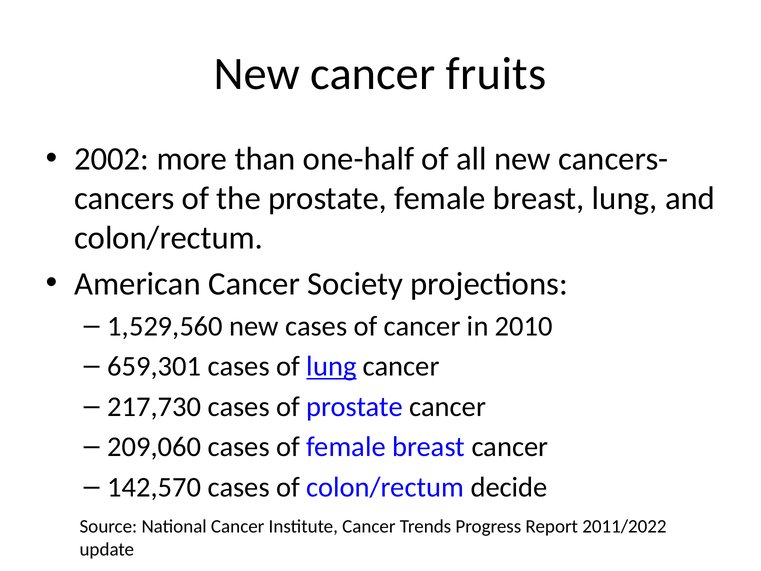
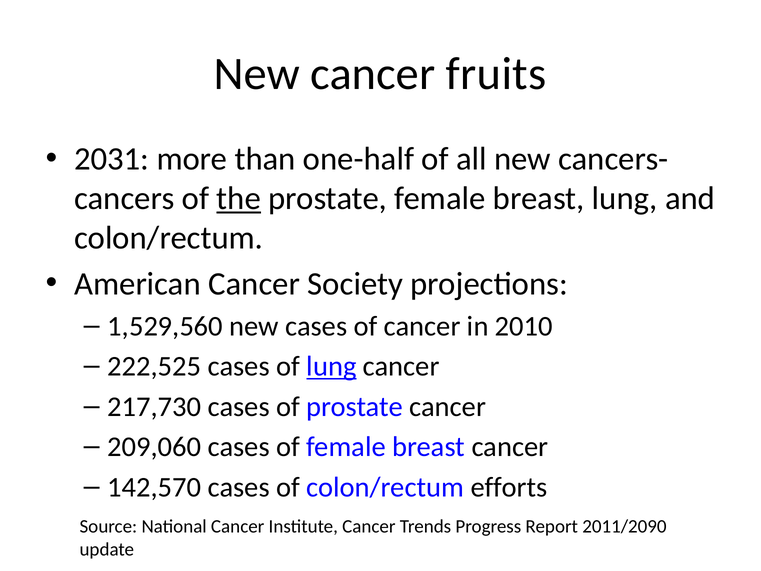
2002: 2002 -> 2031 (112, 159)
the underline: none -> present (239, 198)
659,301: 659,301 -> 222,525 (154, 366)
decide: decide -> efforts (509, 487)
2011/2022: 2011/2022 -> 2011/2090 (624, 526)
